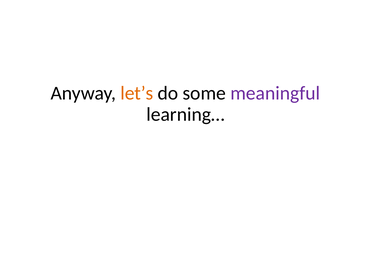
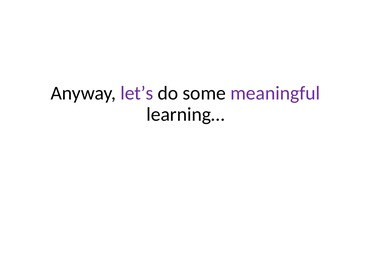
let’s colour: orange -> purple (137, 93)
